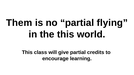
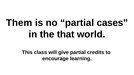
flying: flying -> cases (112, 23)
the this: this -> that (66, 35)
